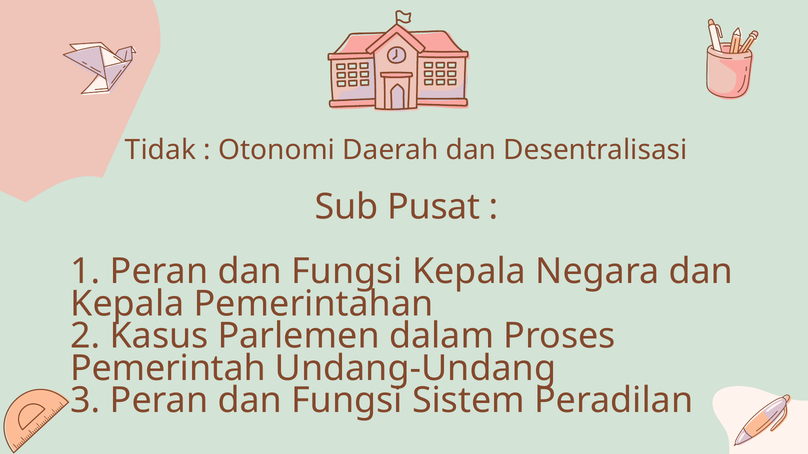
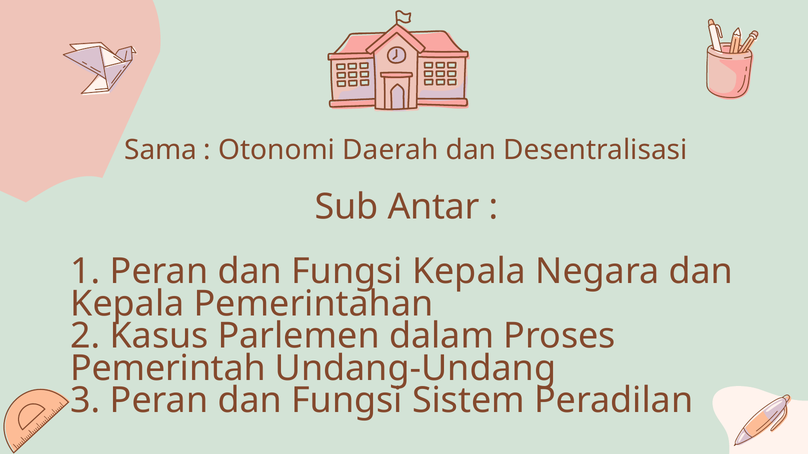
Tidak: Tidak -> Sama (161, 150)
Pusat: Pusat -> Antar (434, 207)
